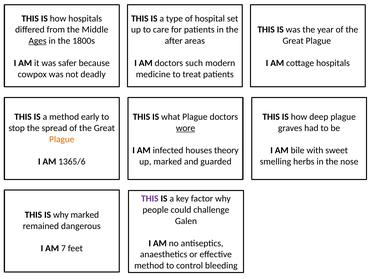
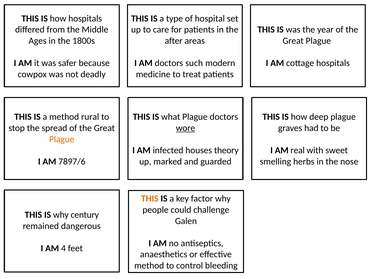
Ages underline: present -> none (38, 41)
early: early -> rural (90, 117)
bile: bile -> real (298, 150)
1365/6: 1365/6 -> 7897/6 (72, 162)
THIS colour: purple -> orange (150, 199)
why marked: marked -> century (85, 215)
7: 7 -> 4 (63, 248)
